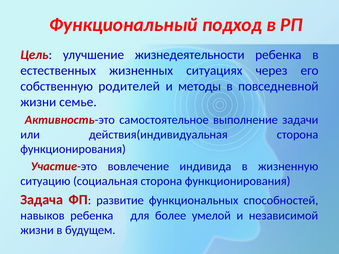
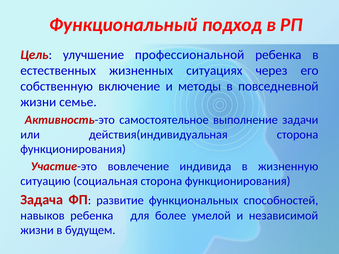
жизнедеятельности: жизнедеятельности -> профессиональной (190, 55)
родителей: родителей -> включение (129, 86)
